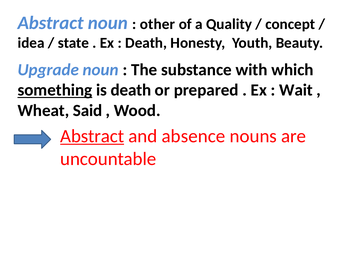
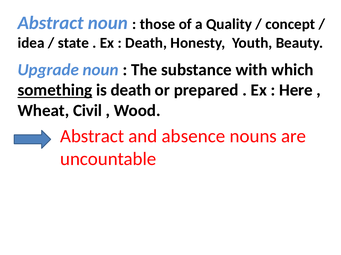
other: other -> those (158, 24)
Wait: Wait -> Here (296, 90)
Said: Said -> Civil (88, 111)
Abstract underline: present -> none (92, 137)
